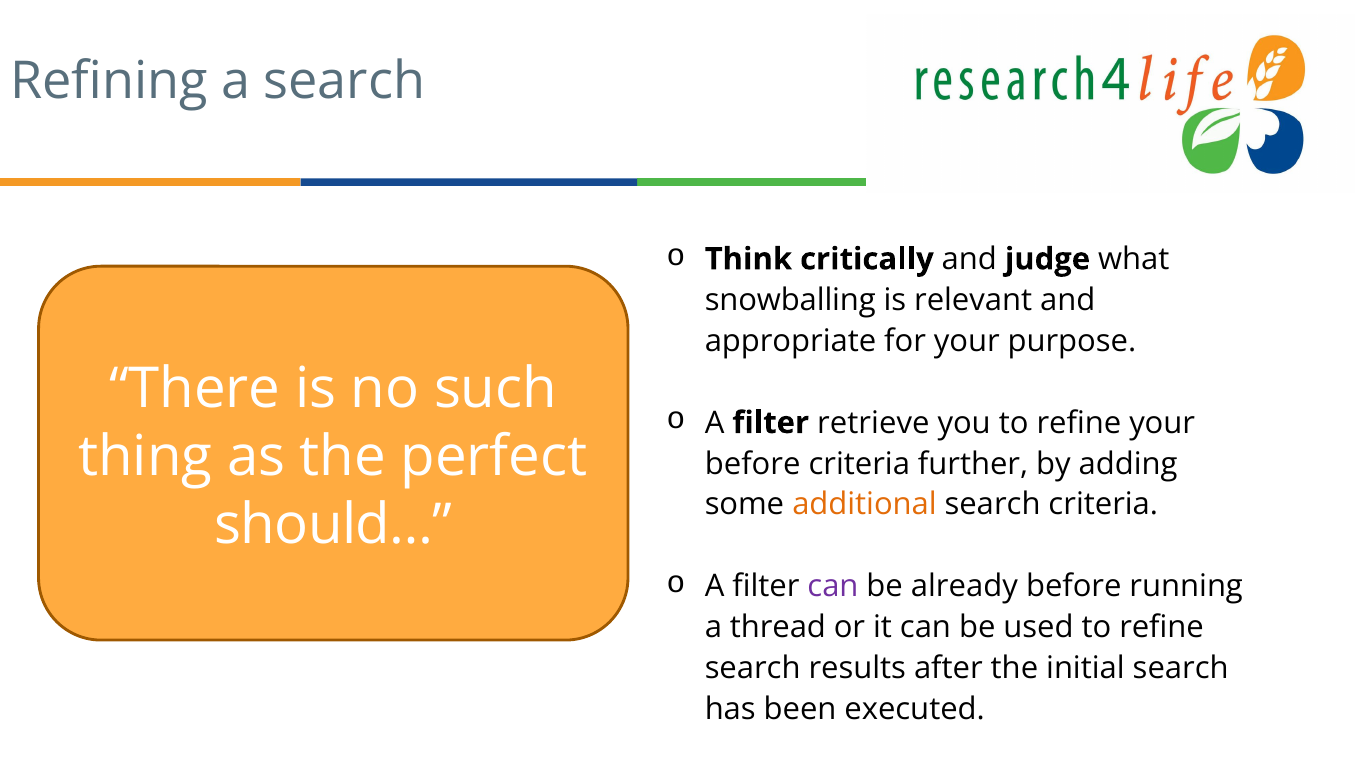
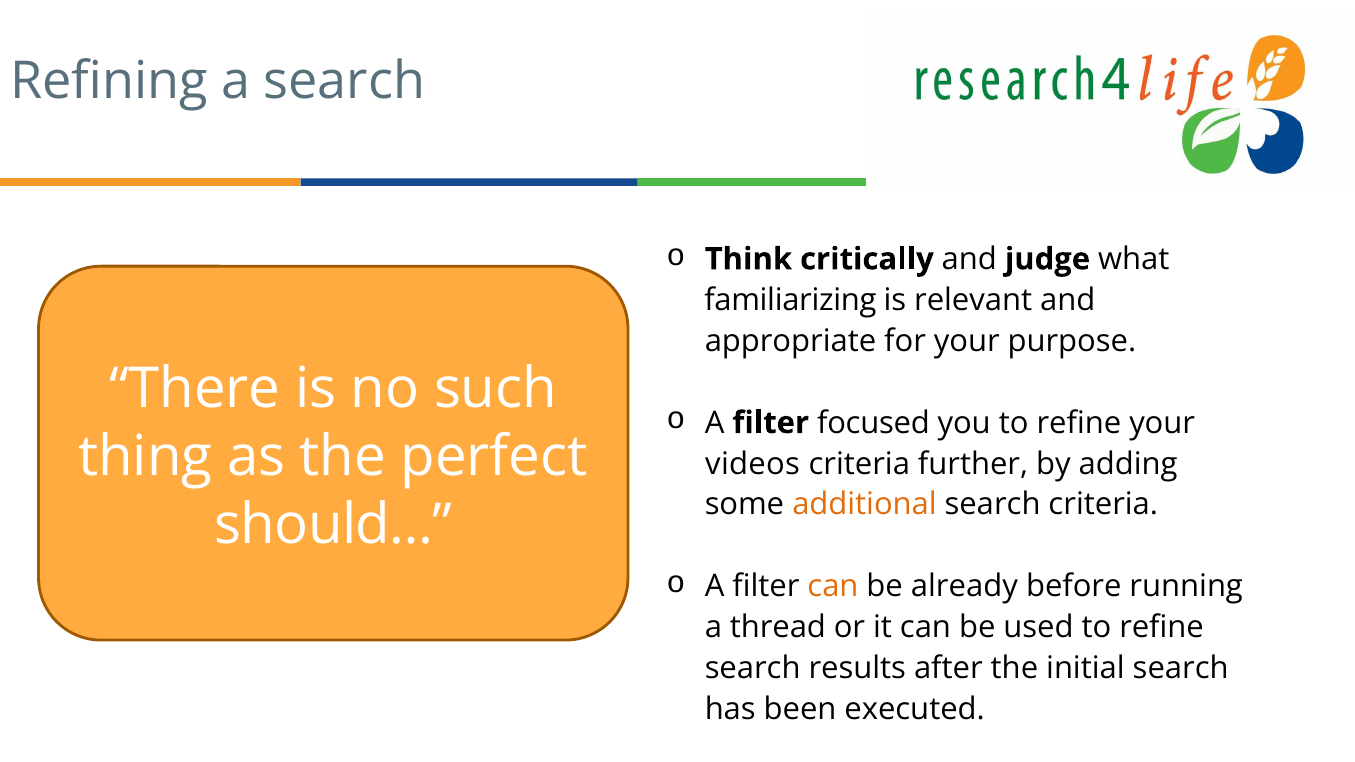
snowballing: snowballing -> familiarizing (790, 300)
retrieve: retrieve -> focused (873, 423)
before: before -> videos (753, 464)
can colour: purple -> orange (833, 587)
